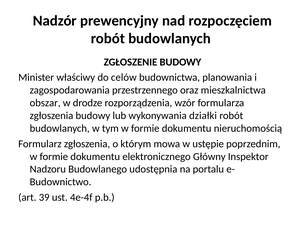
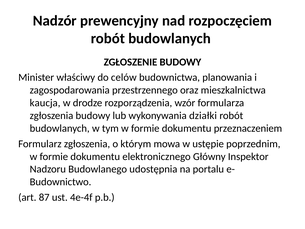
obszar: obszar -> kaucja (45, 103)
nieruchomością: nieruchomością -> przeznaczeniem (248, 128)
39: 39 -> 87 (44, 197)
